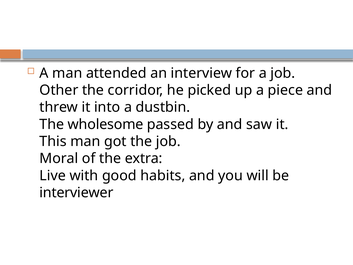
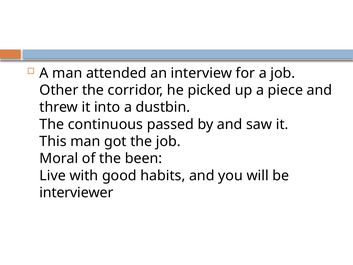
wholesome: wholesome -> continuous (105, 124)
extra: extra -> been (144, 158)
